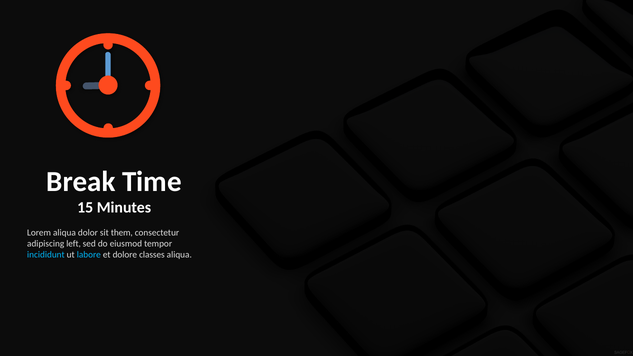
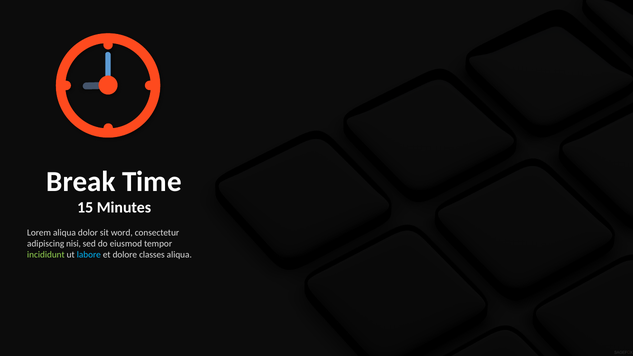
them: them -> word (122, 233)
left: left -> nisi (74, 244)
incididunt colour: light blue -> light green (46, 255)
